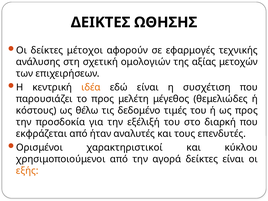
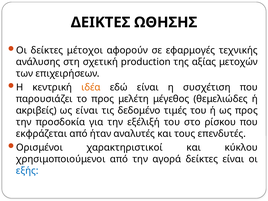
ομολογιών: ομολογιών -> production (146, 62)
κόστους: κόστους -> ακριβείς (36, 110)
ως θέλω: θέλω -> είναι (87, 110)
διαρκή: διαρκή -> ρίσκου (220, 122)
εξής colour: orange -> blue (27, 171)
